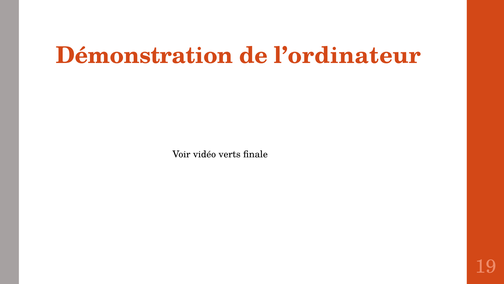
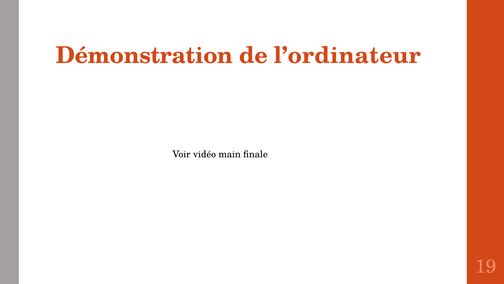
verts: verts -> main (230, 154)
